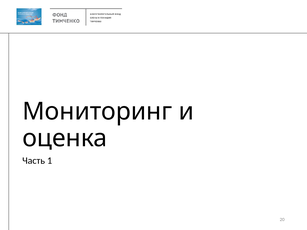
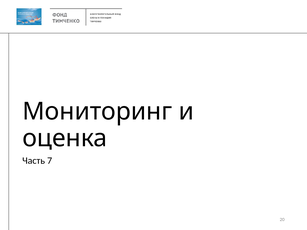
1: 1 -> 7 (50, 161)
